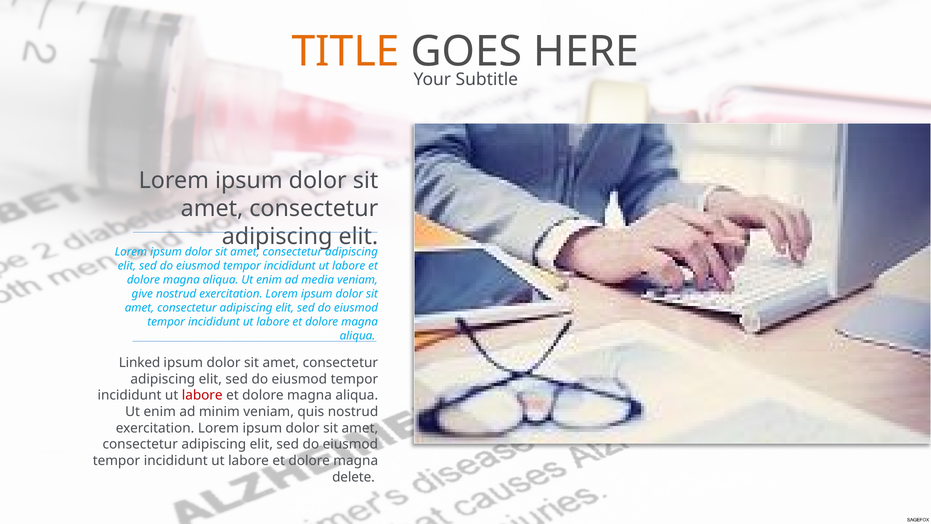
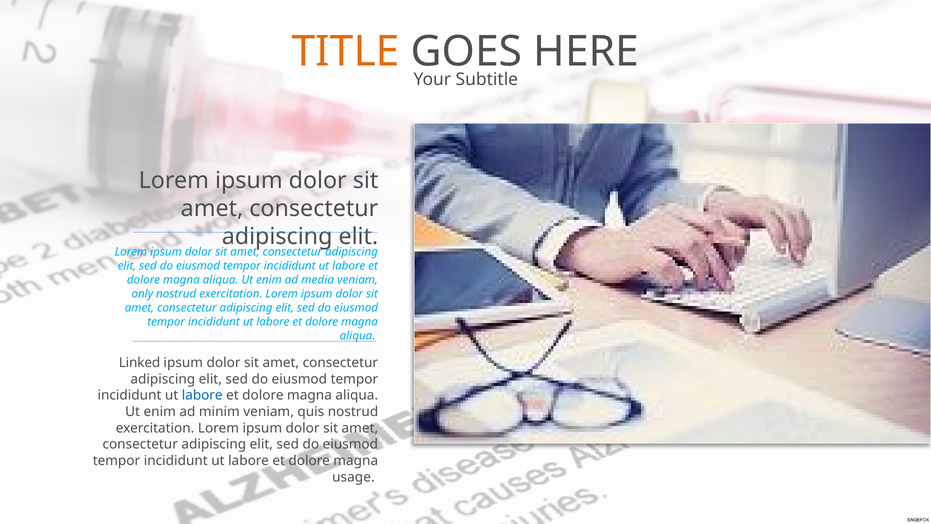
give: give -> only (142, 294)
labore colour: red -> blue (202, 395)
delete: delete -> usage (353, 477)
